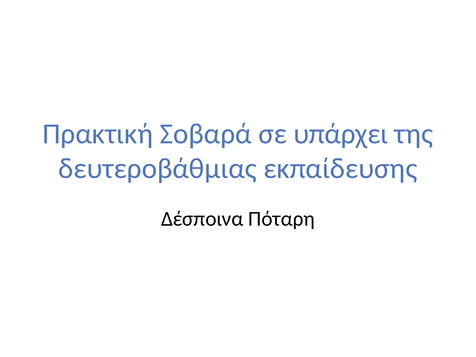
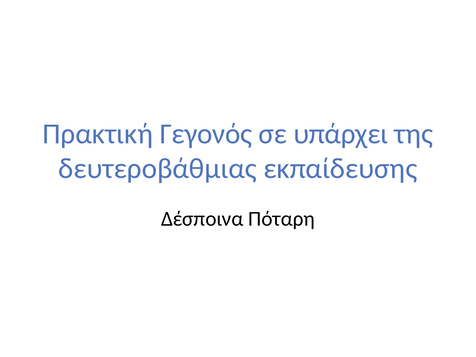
Σοβαρά: Σοβαρά -> Γεγονός (206, 134)
